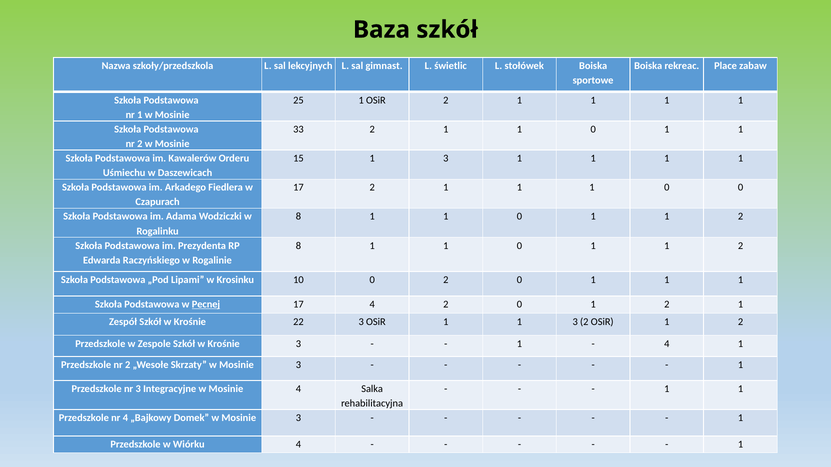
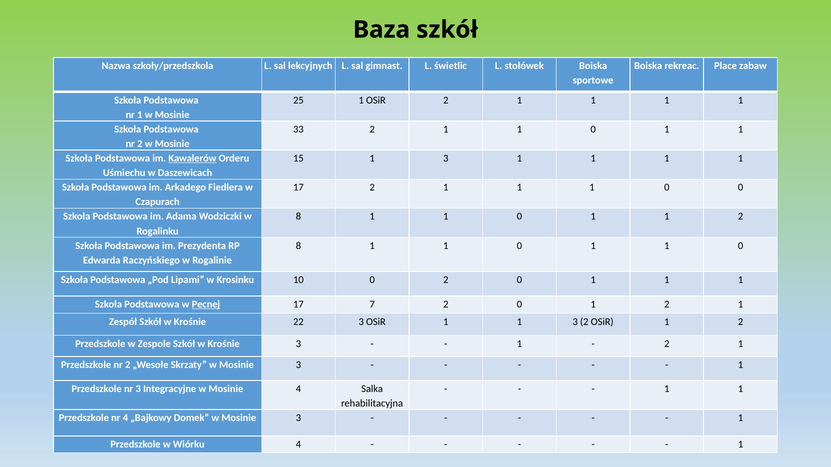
Kawalerów underline: none -> present (192, 158)
2: 2 -> 0 (741, 246)
17 4: 4 -> 7 (372, 305)
4: 4 -> 2 (667, 344)
